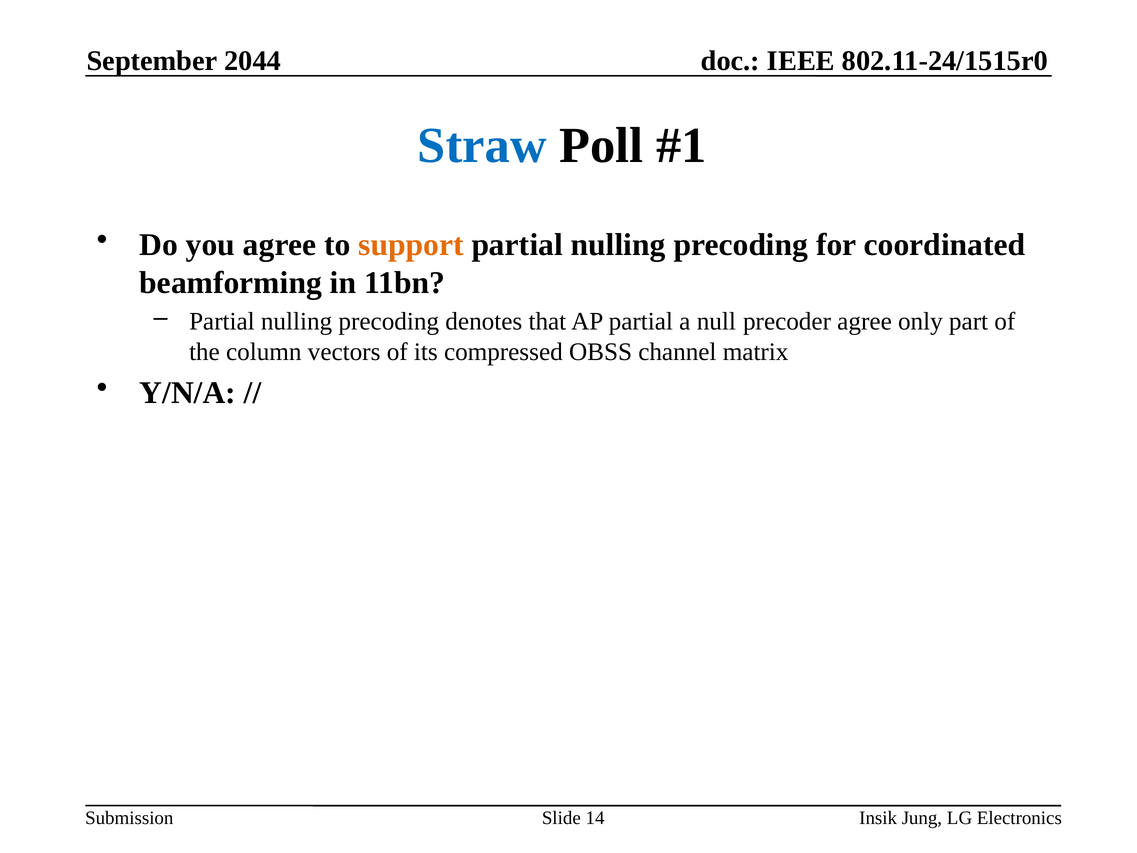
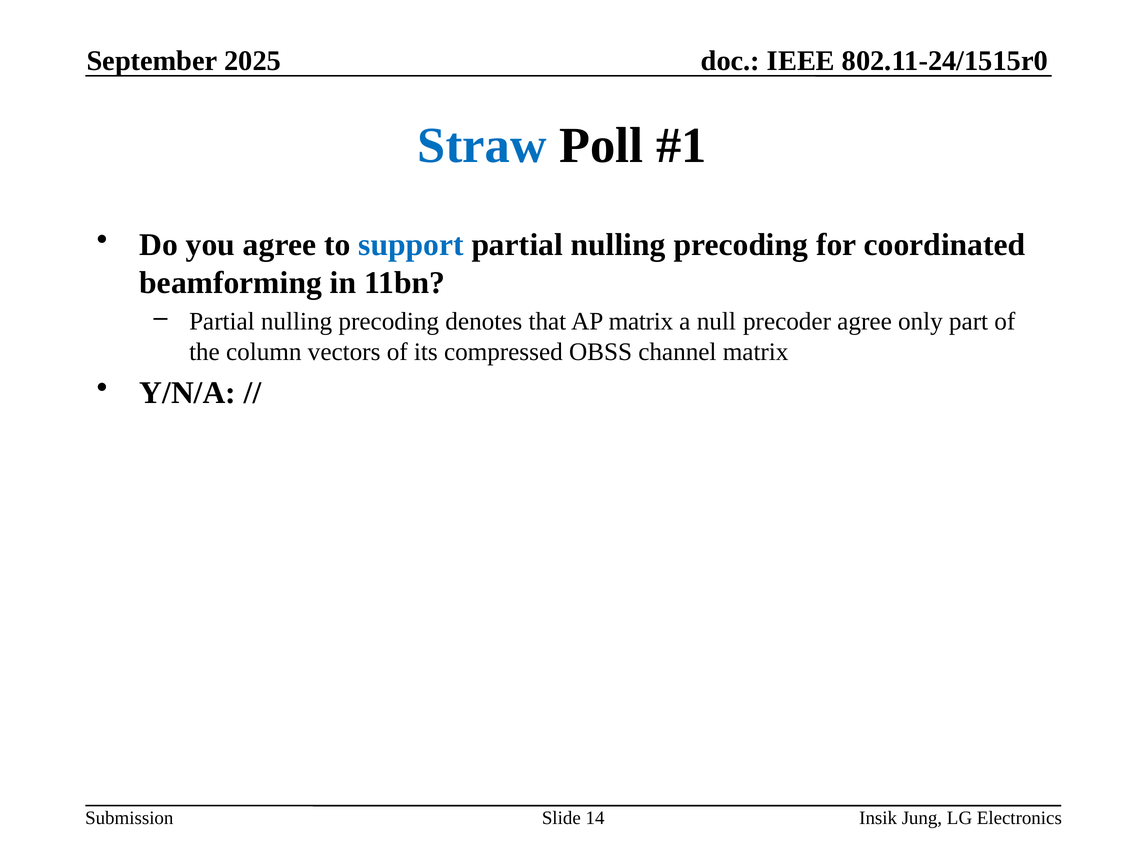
2044: 2044 -> 2025 (253, 61)
support colour: orange -> blue (411, 245)
AP partial: partial -> matrix (641, 321)
